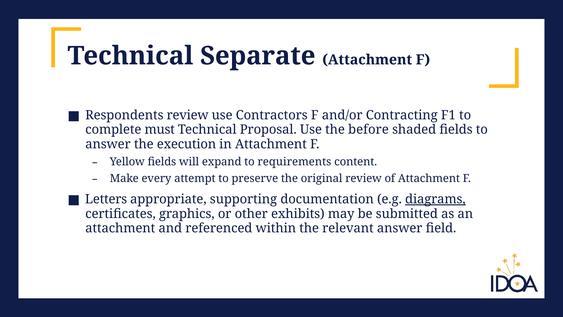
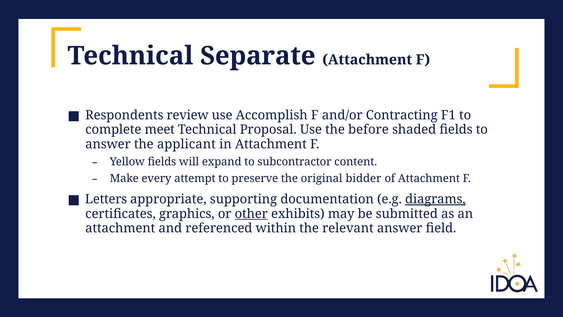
Contractors: Contractors -> Accomplish (272, 115)
must: must -> meet (160, 130)
execution: execution -> applicant (186, 144)
requirements: requirements -> subcontractor (294, 162)
original review: review -> bidder (363, 178)
other underline: none -> present (251, 214)
